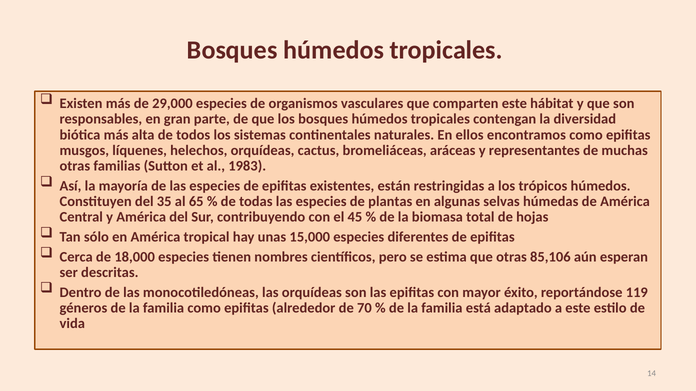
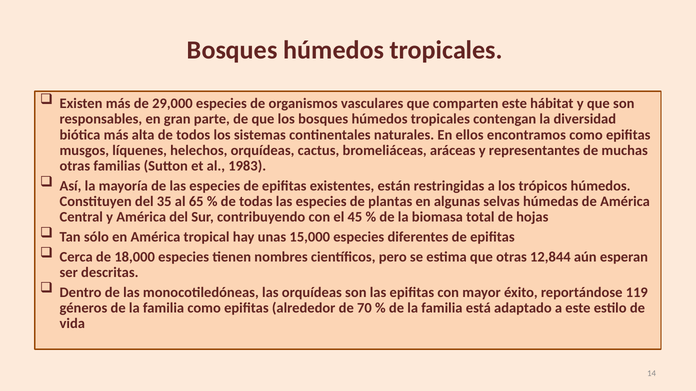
85,106: 85,106 -> 12,844 (550, 257)
